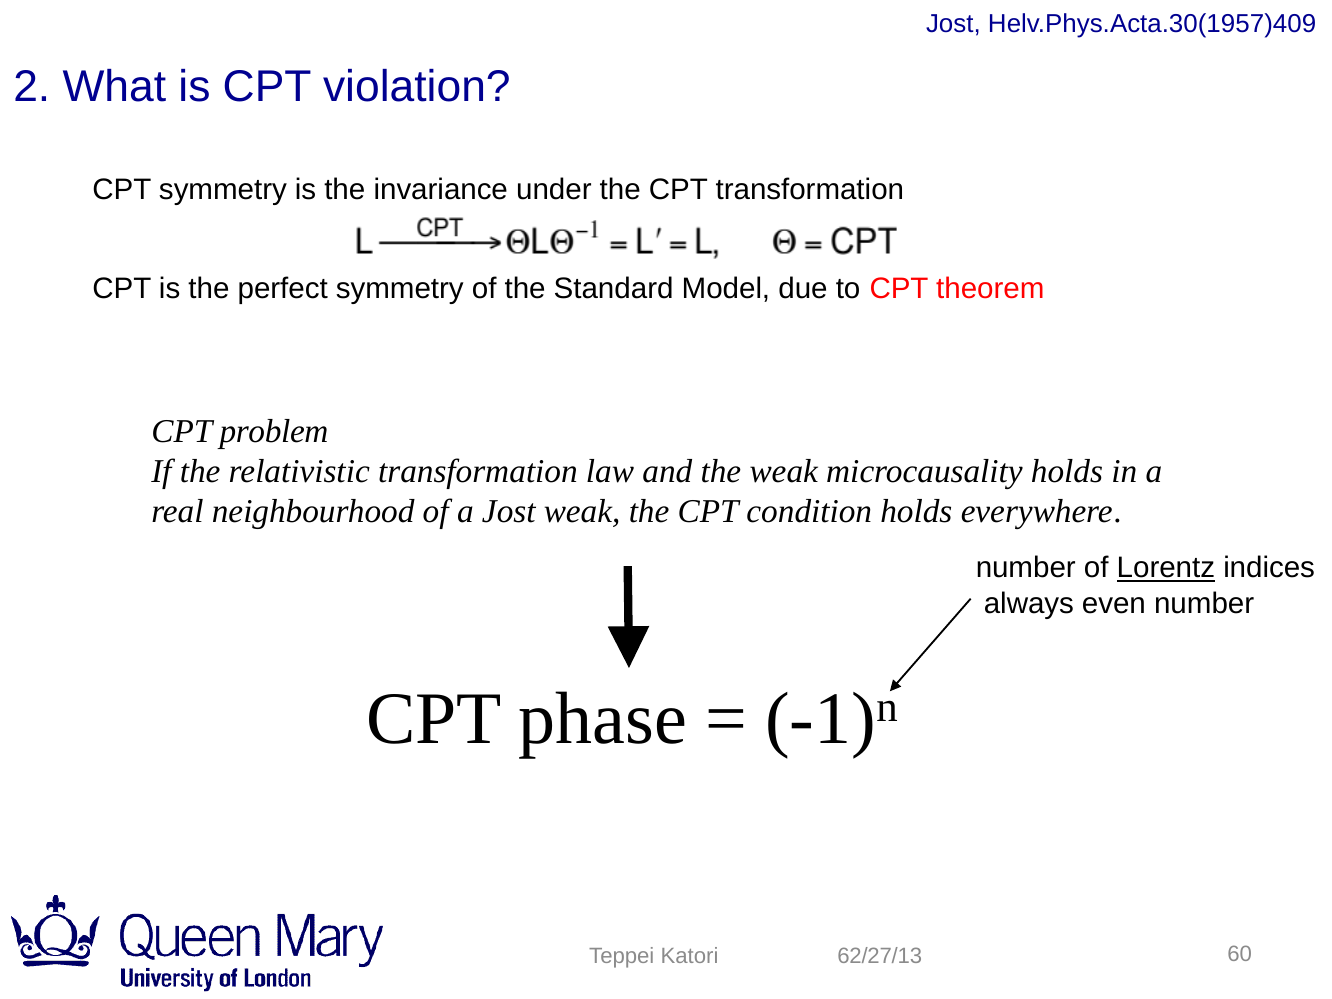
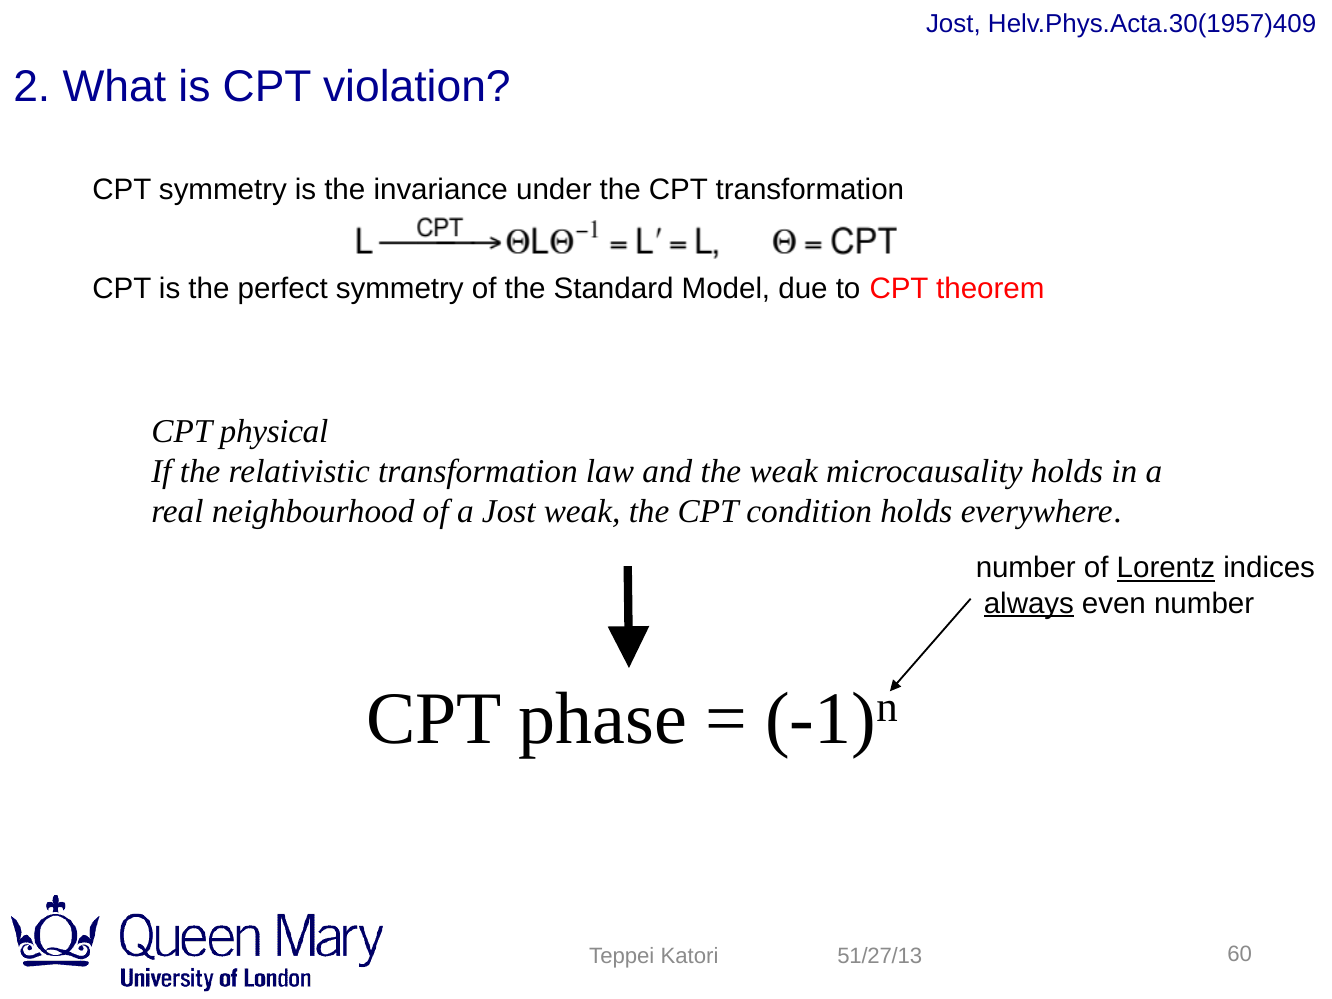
problem: problem -> physical (274, 431)
always underline: none -> present (1029, 603)
62/27/13: 62/27/13 -> 51/27/13 (880, 956)
